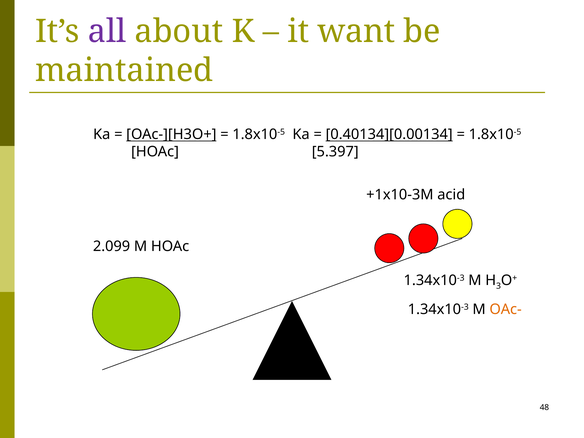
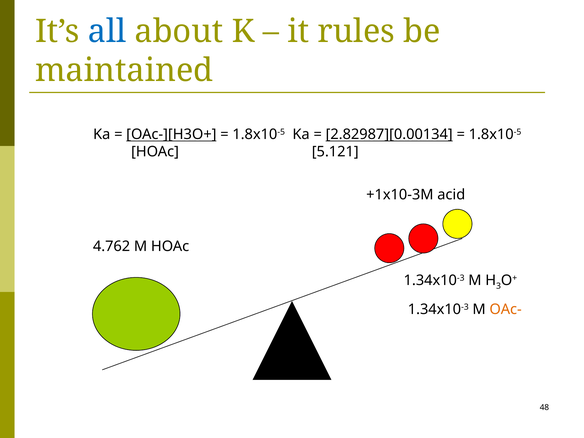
all colour: purple -> blue (107, 31)
want: want -> rules (356, 31)
0.40134][0.00134: 0.40134][0.00134 -> 2.82987][0.00134 (389, 134)
5.397: 5.397 -> 5.121 (335, 152)
2.099: 2.099 -> 4.762 (112, 246)
